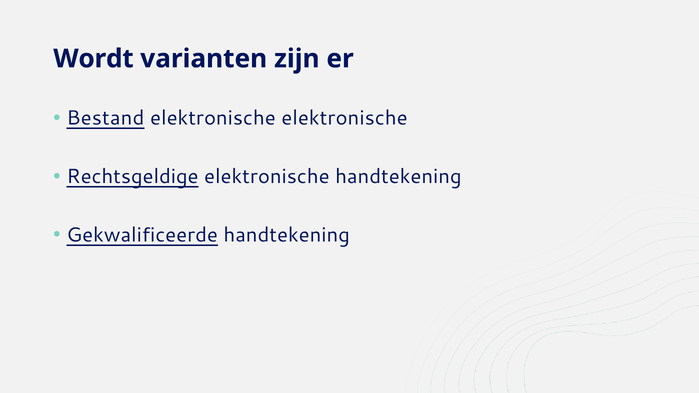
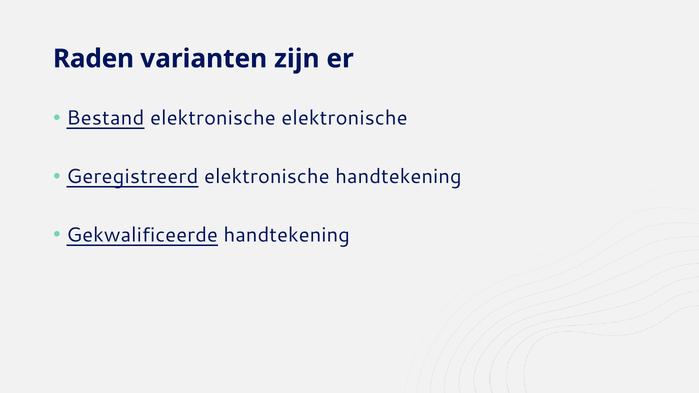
Wordt: Wordt -> Raden (93, 59)
Rechtsgeldige: Rechtsgeldige -> Geregistreerd (132, 177)
